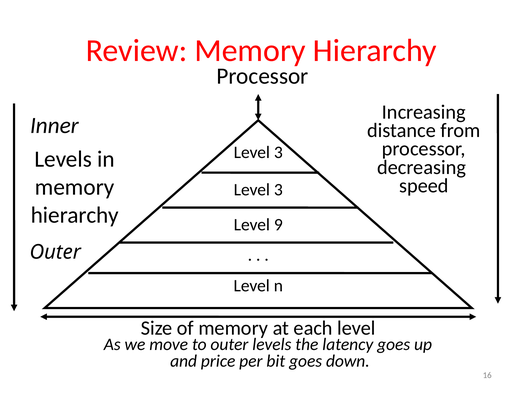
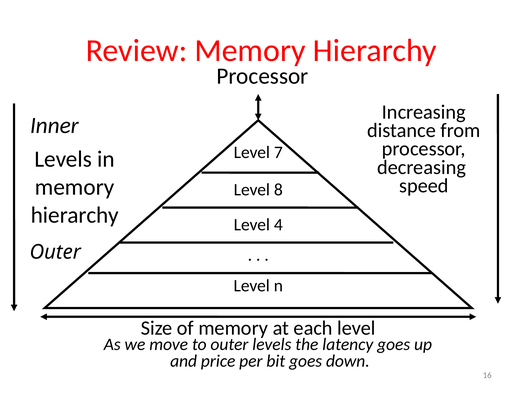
3: 3 -> 7 (278, 152)
3: 3 -> 8 (278, 189)
9: 9 -> 4 (278, 224)
